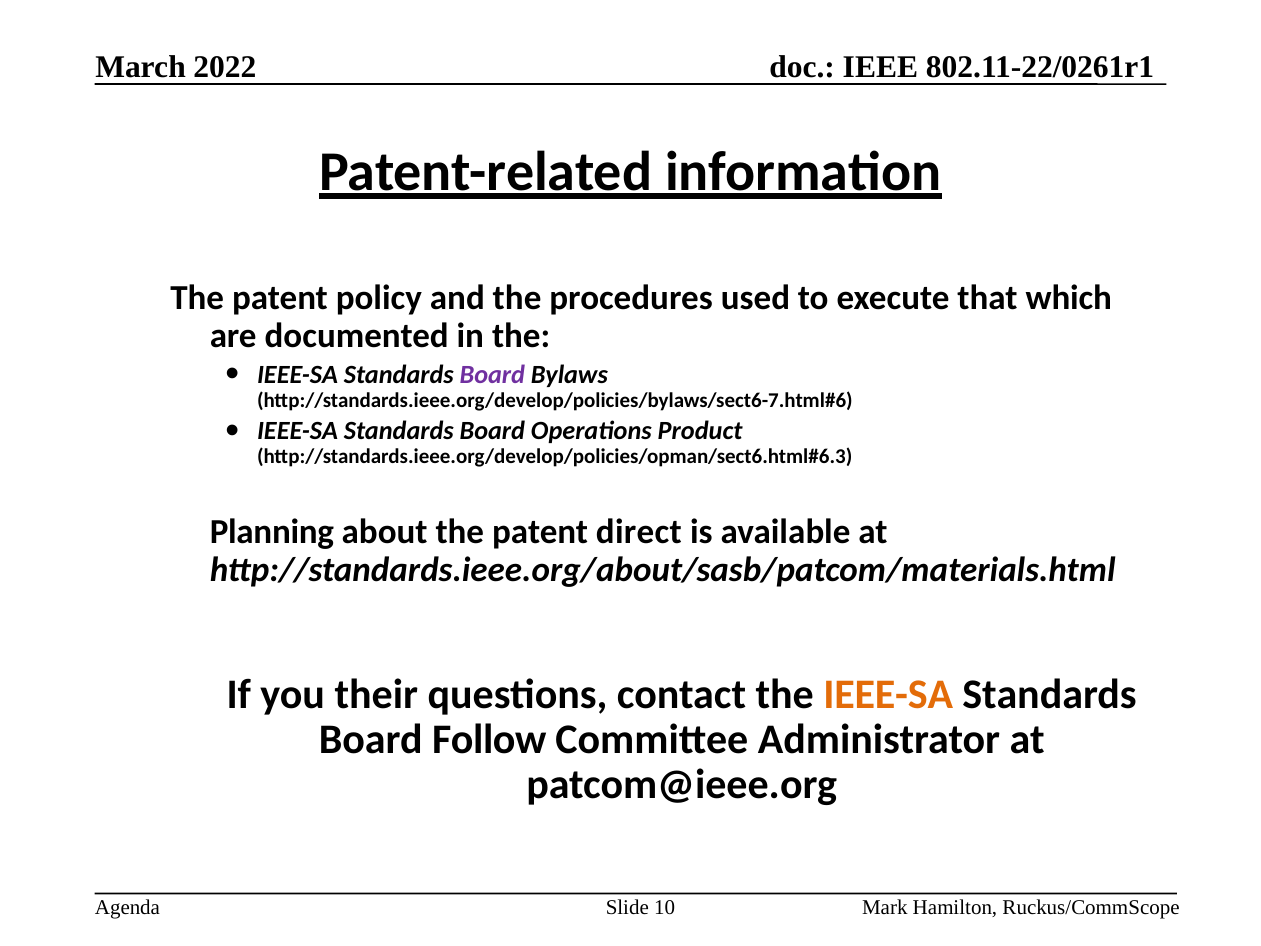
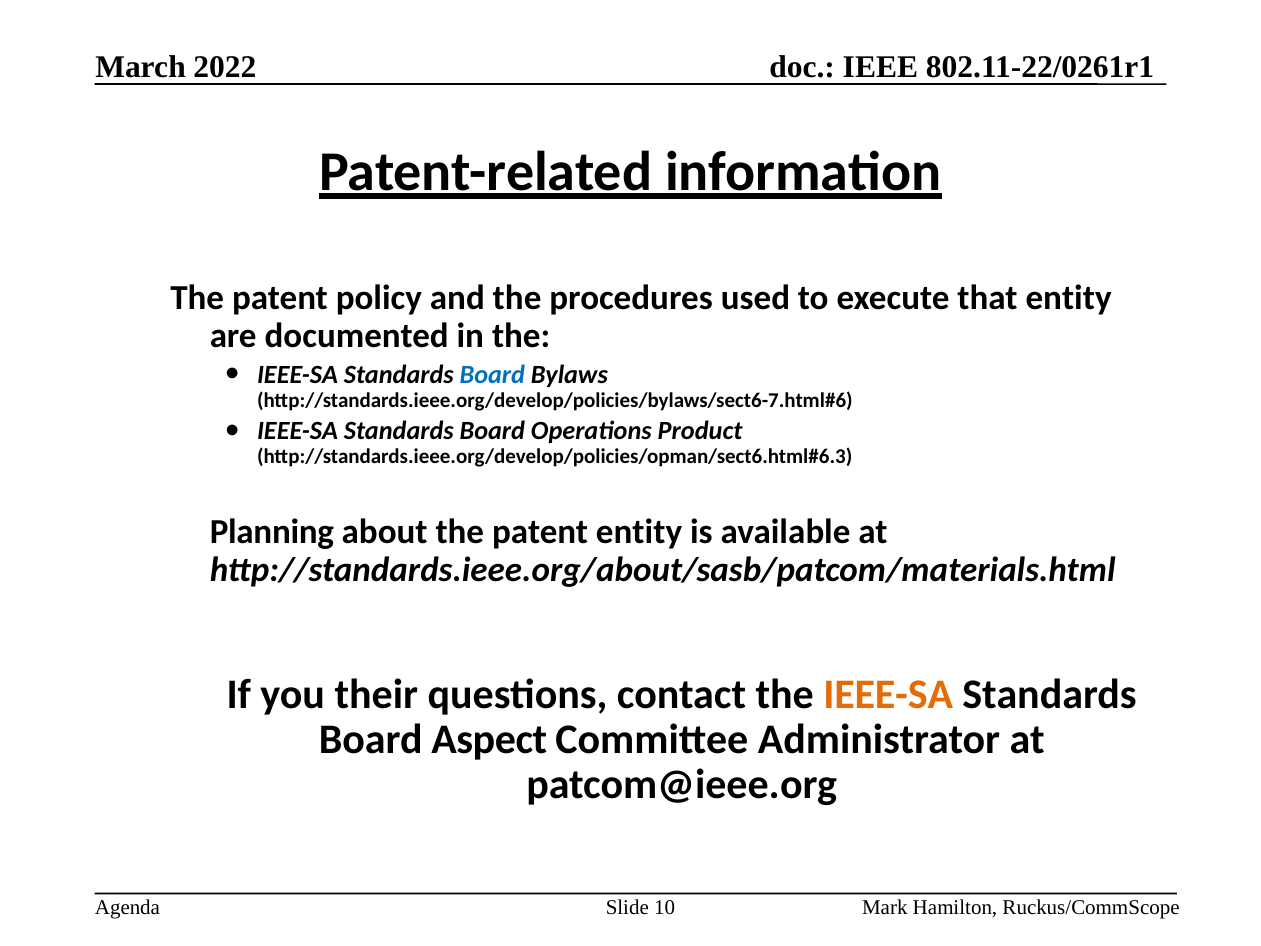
that which: which -> entity (1069, 298)
Board colour: purple -> blue (492, 374)
patent direct: direct -> entity (639, 531)
Follow: Follow -> Aspect (489, 739)
